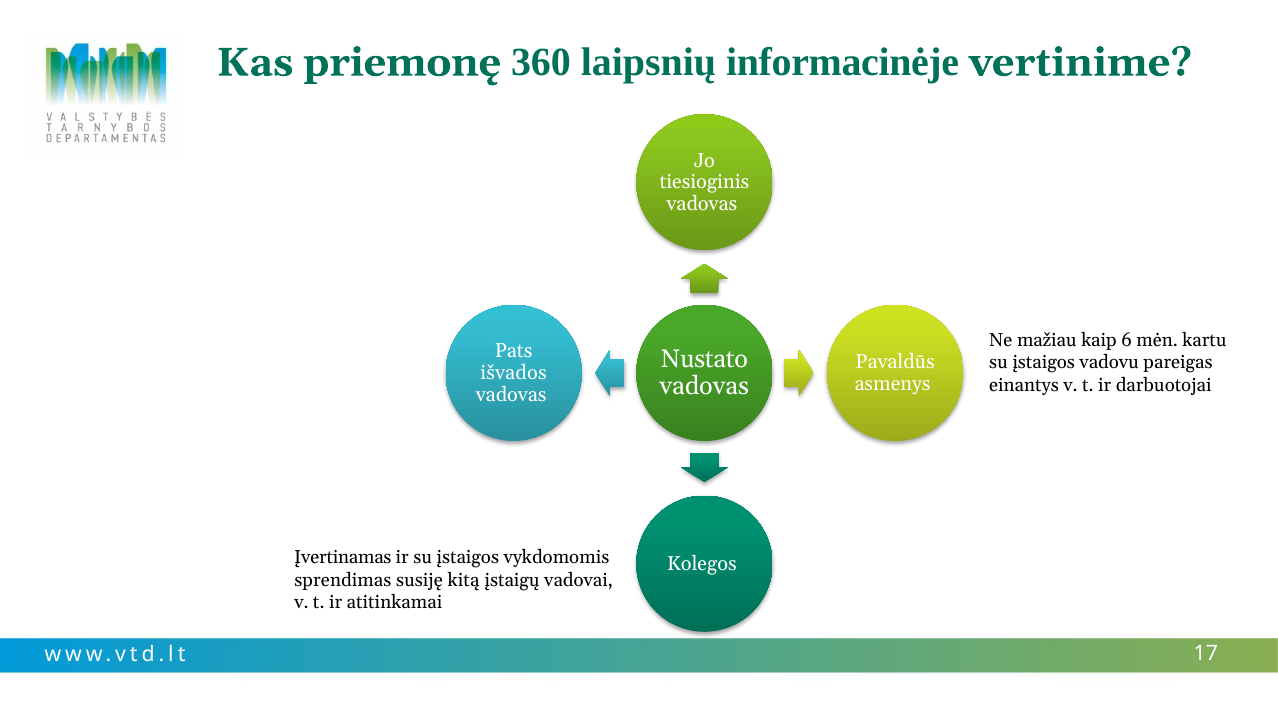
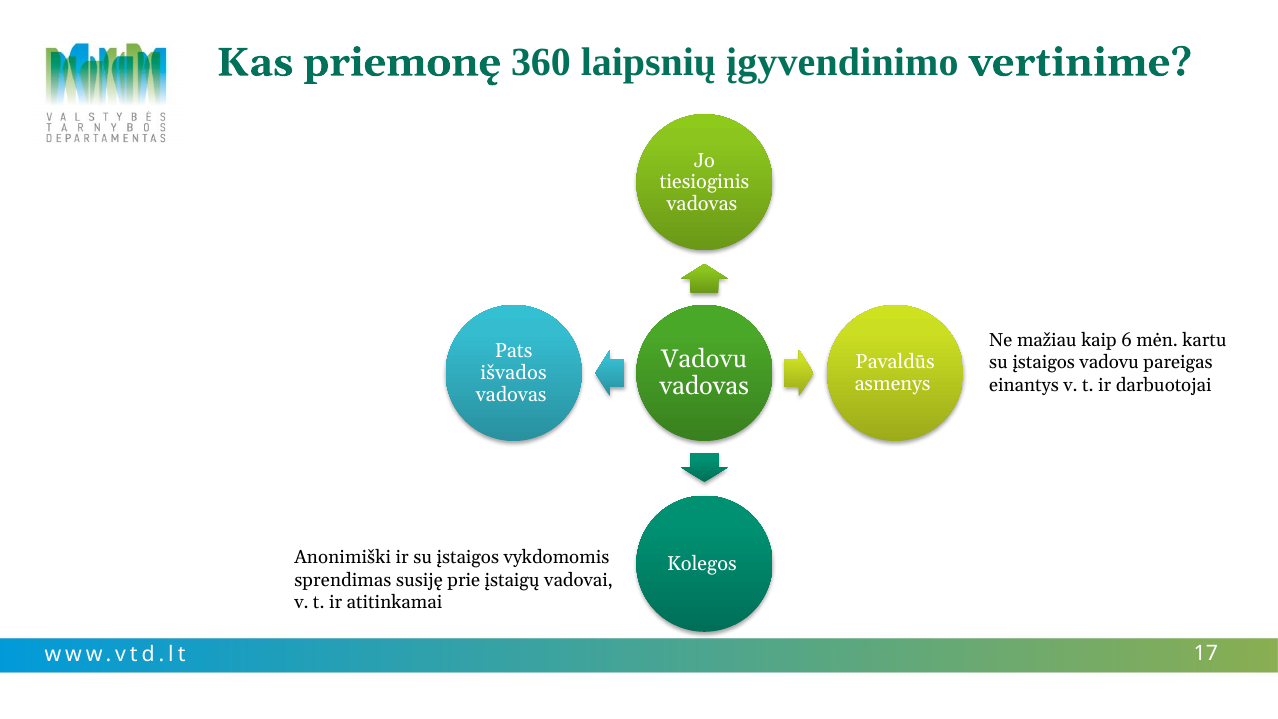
informacinėje: informacinėje -> įgyvendinimo (842, 62)
Nustato: Nustato -> Vadovu (704, 359)
Įvertinamas: Įvertinamas -> Anonimiški (343, 558)
kitą: kitą -> prie (464, 580)
